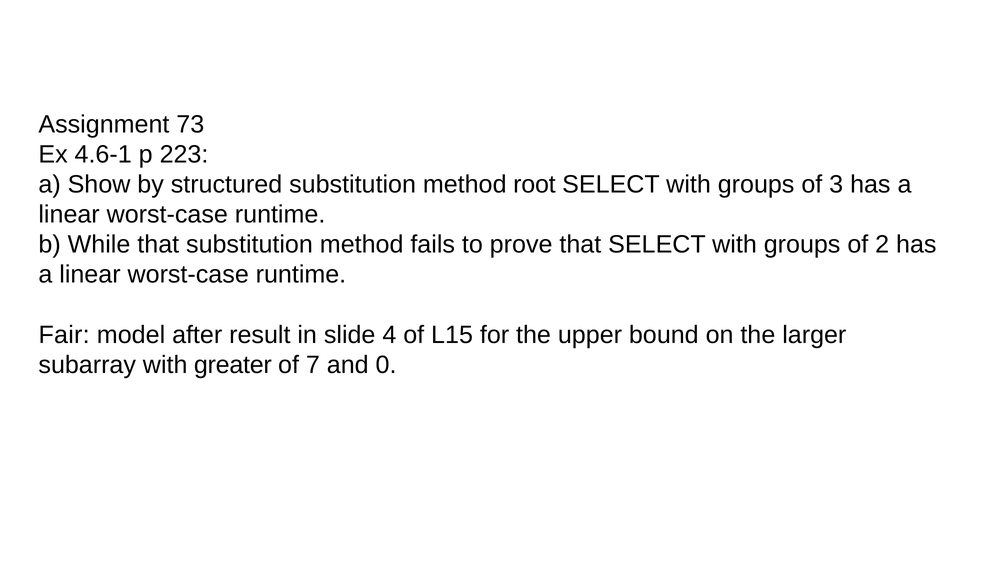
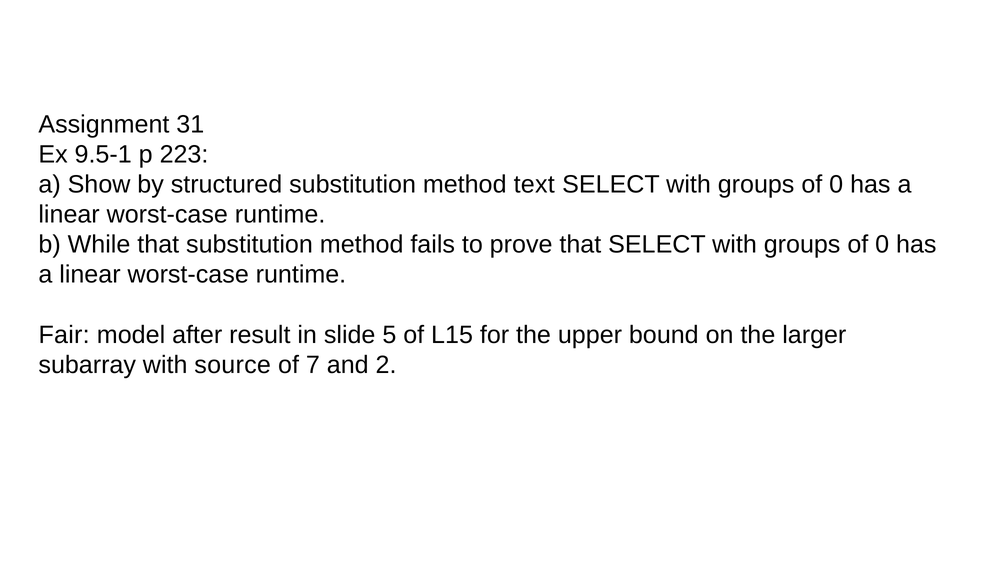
73: 73 -> 31 (190, 124)
4.6-1: 4.6-1 -> 9.5-1 (103, 154)
root: root -> text (534, 184)
3: 3 -> 0 (836, 184)
2: 2 -> 0 (882, 245)
4: 4 -> 5 (389, 335)
greater: greater -> source (233, 365)
0: 0 -> 2 (386, 365)
